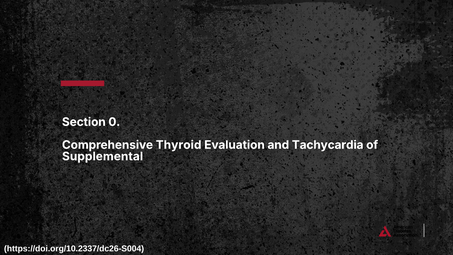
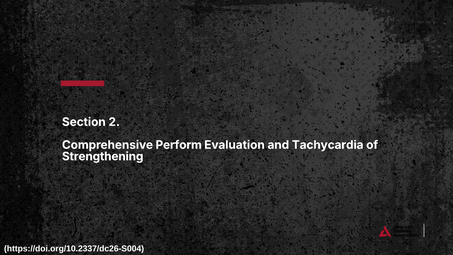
0: 0 -> 2 (114, 122)
Thyroid: Thyroid -> Perform (179, 145)
Supplemental: Supplemental -> Strengthening (103, 156)
